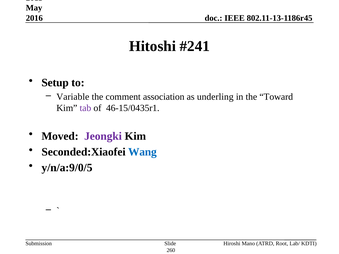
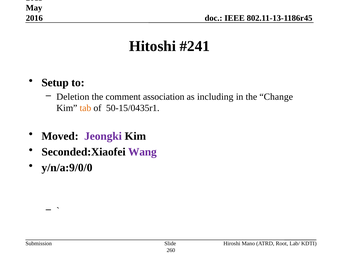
Variable: Variable -> Deletion (73, 97)
underling: underling -> including (215, 97)
Toward: Toward -> Change (276, 97)
tab colour: purple -> orange (85, 108)
46-15/0435r1: 46-15/0435r1 -> 50-15/0435r1 (133, 108)
Wang colour: blue -> purple (142, 152)
y/n/a:9/0/5: y/n/a:9/0/5 -> y/n/a:9/0/0 (67, 168)
